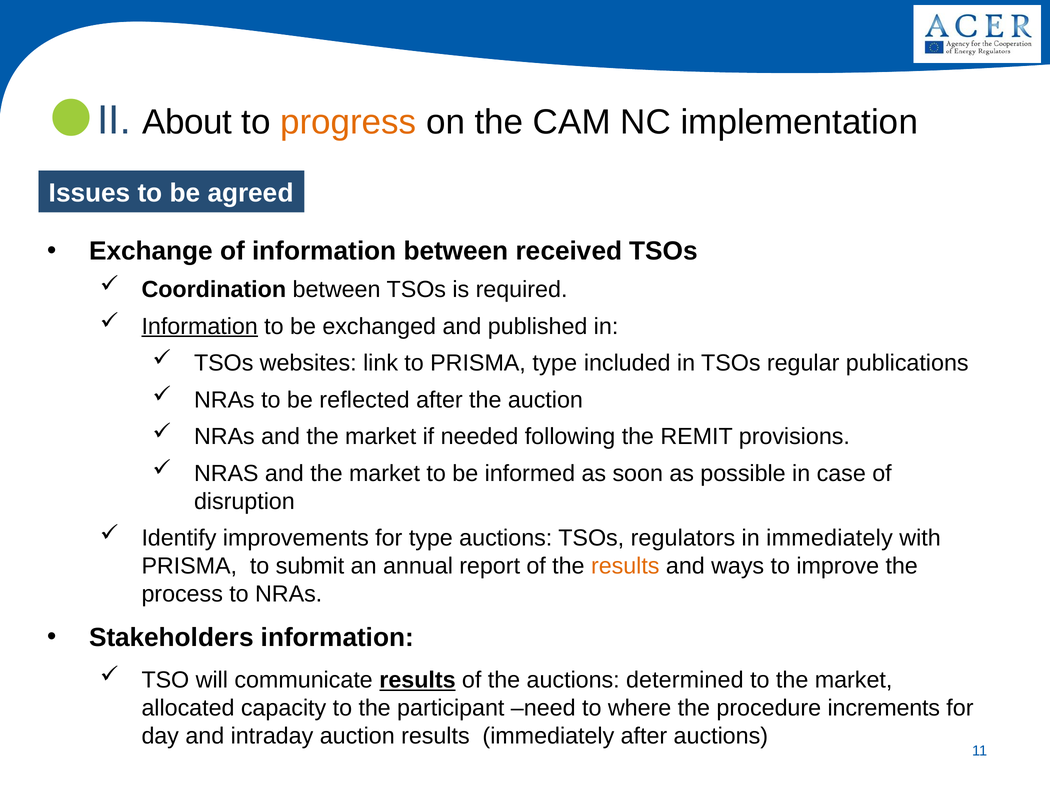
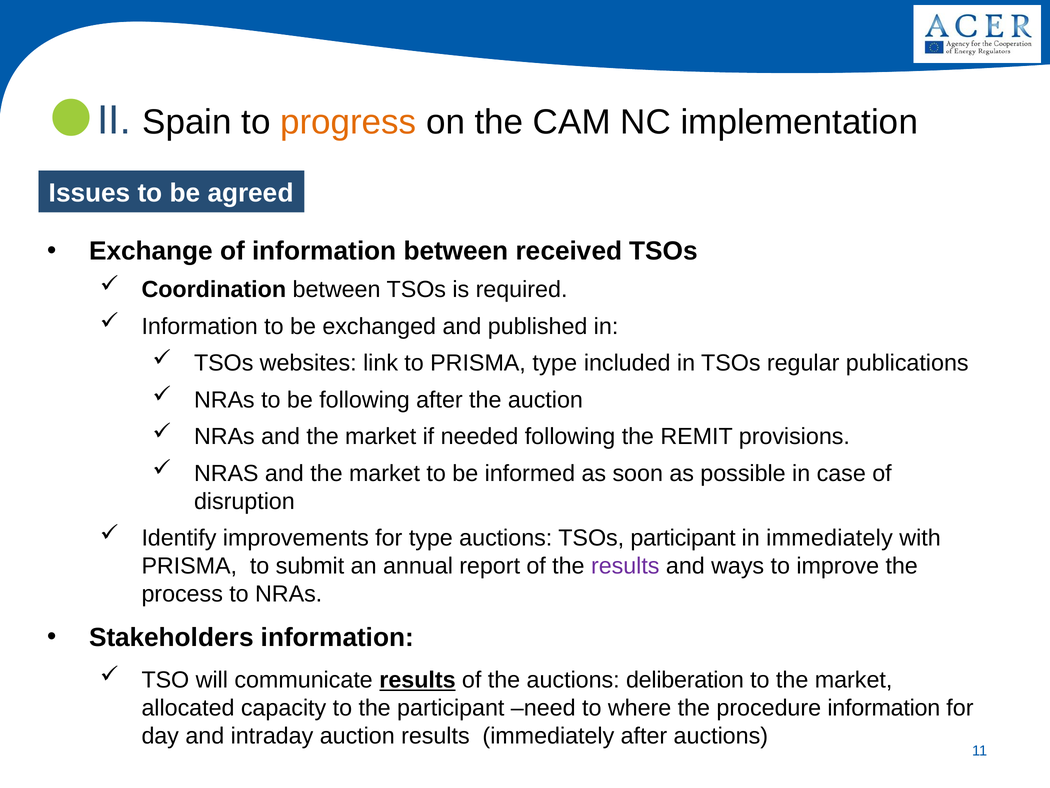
About: About -> Spain (187, 122)
Information underline: present -> none (200, 326)
be reflected: reflected -> following (365, 400)
TSOs regulators: regulators -> participant (683, 538)
results colour: orange -> purple (625, 566)
determined: determined -> deliberation (685, 680)
procedure increments: increments -> information (884, 708)
